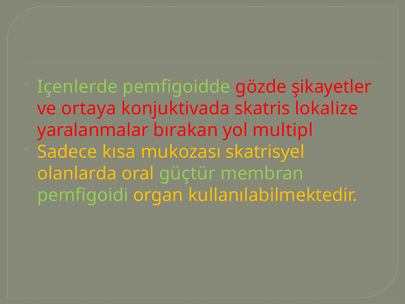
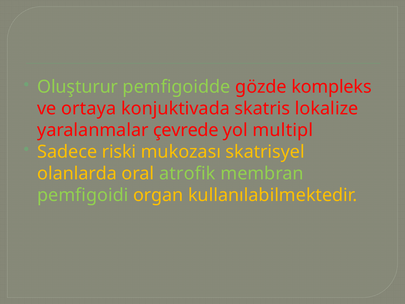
Içenlerde: Içenlerde -> Oluşturur (78, 87)
şikayetler: şikayetler -> kompleks (332, 87)
bırakan: bırakan -> çevrede (186, 130)
kısa: kısa -> riski (119, 152)
güçtür: güçtür -> atrofik (187, 173)
